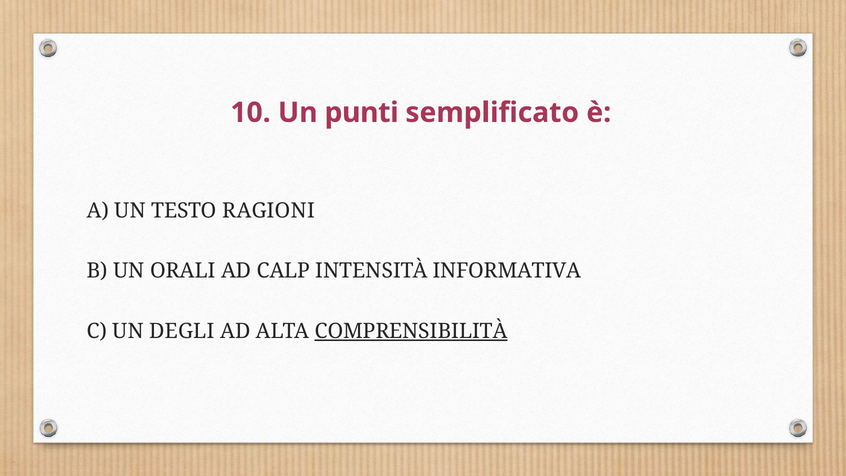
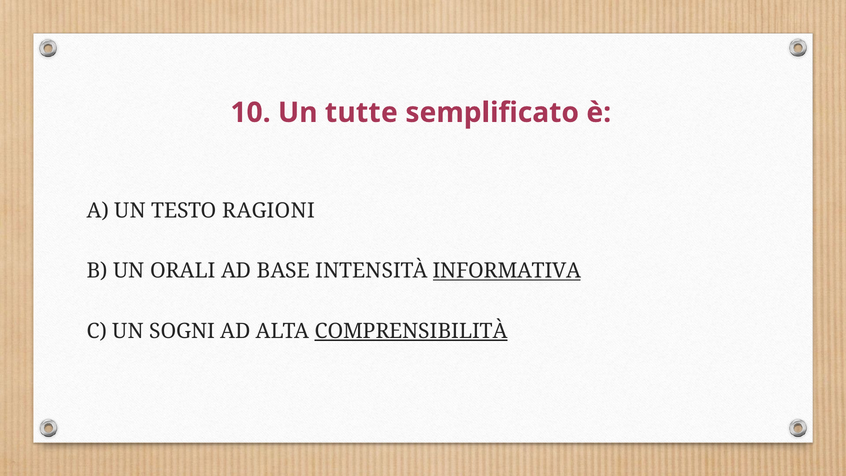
punti: punti -> tutte (361, 113)
CALP: CALP -> BASE (283, 271)
INFORMATIVA underline: none -> present (507, 271)
DEGLI: DEGLI -> SOGNI (182, 331)
